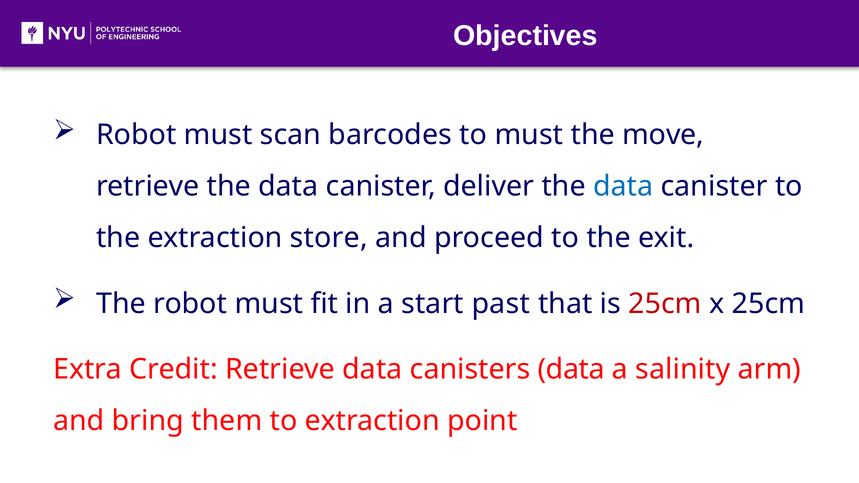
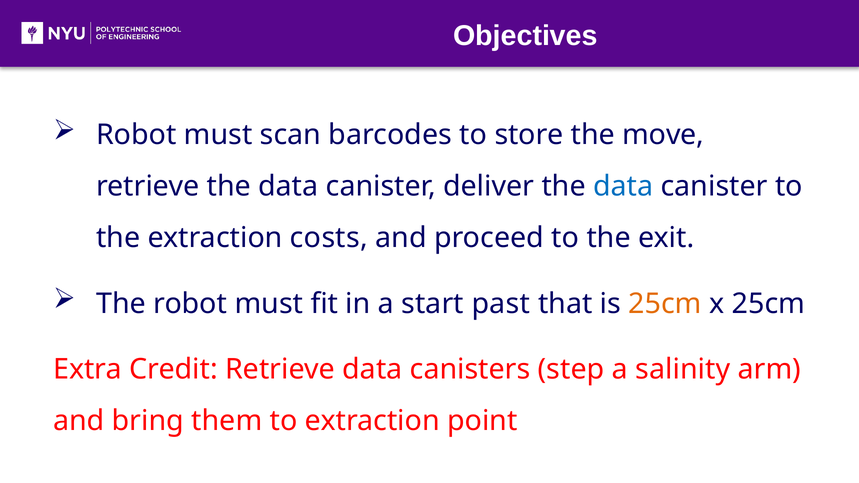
to must: must -> store (529, 135)
store: store -> costs (329, 238)
25cm colour: red -> orange (665, 304)
canisters data: data -> step (571, 370)
